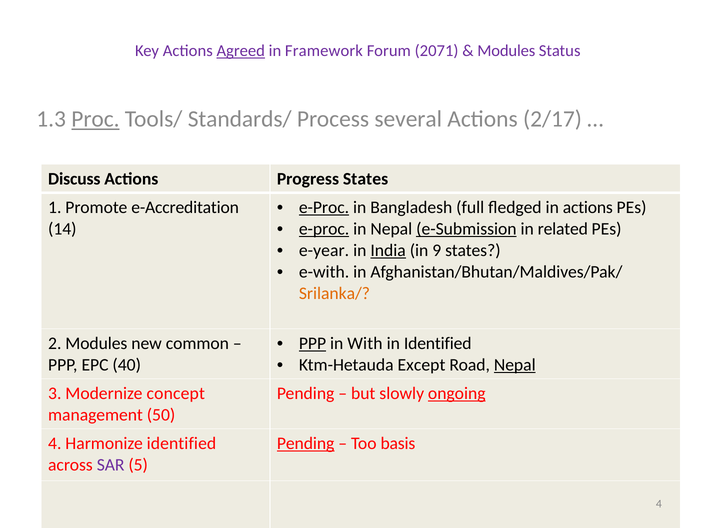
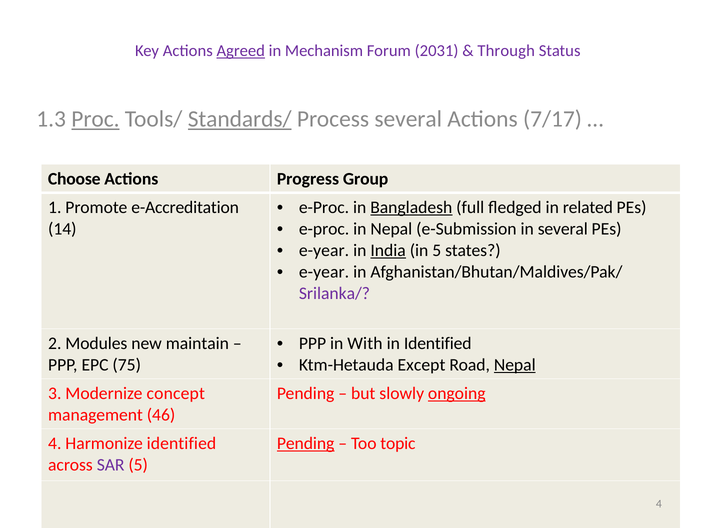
Framework: Framework -> Mechanism (324, 51)
2071: 2071 -> 2031 (437, 51)
Modules: Modules -> Through (506, 51)
Standards/ underline: none -> present (240, 119)
2/17: 2/17 -> 7/17 (552, 119)
Discuss: Discuss -> Choose (74, 179)
Progress States: States -> Group (366, 179)
e-Proc underline: present -> none (324, 207)
Bangladesh underline: none -> present (411, 207)
in actions: actions -> related (588, 207)
e-proc underline: present -> none (324, 229)
e-Submission underline: present -> none (466, 229)
in related: related -> several (563, 229)
in 9: 9 -> 5 (437, 250)
e-with: e-with -> e-year (324, 272)
Srilanka/ colour: orange -> purple (334, 293)
PPP underline: present -> none (313, 343)
common: common -> maintain (197, 343)
40: 40 -> 75 (127, 365)
50: 50 -> 46 (161, 415)
basis: basis -> topic (398, 443)
